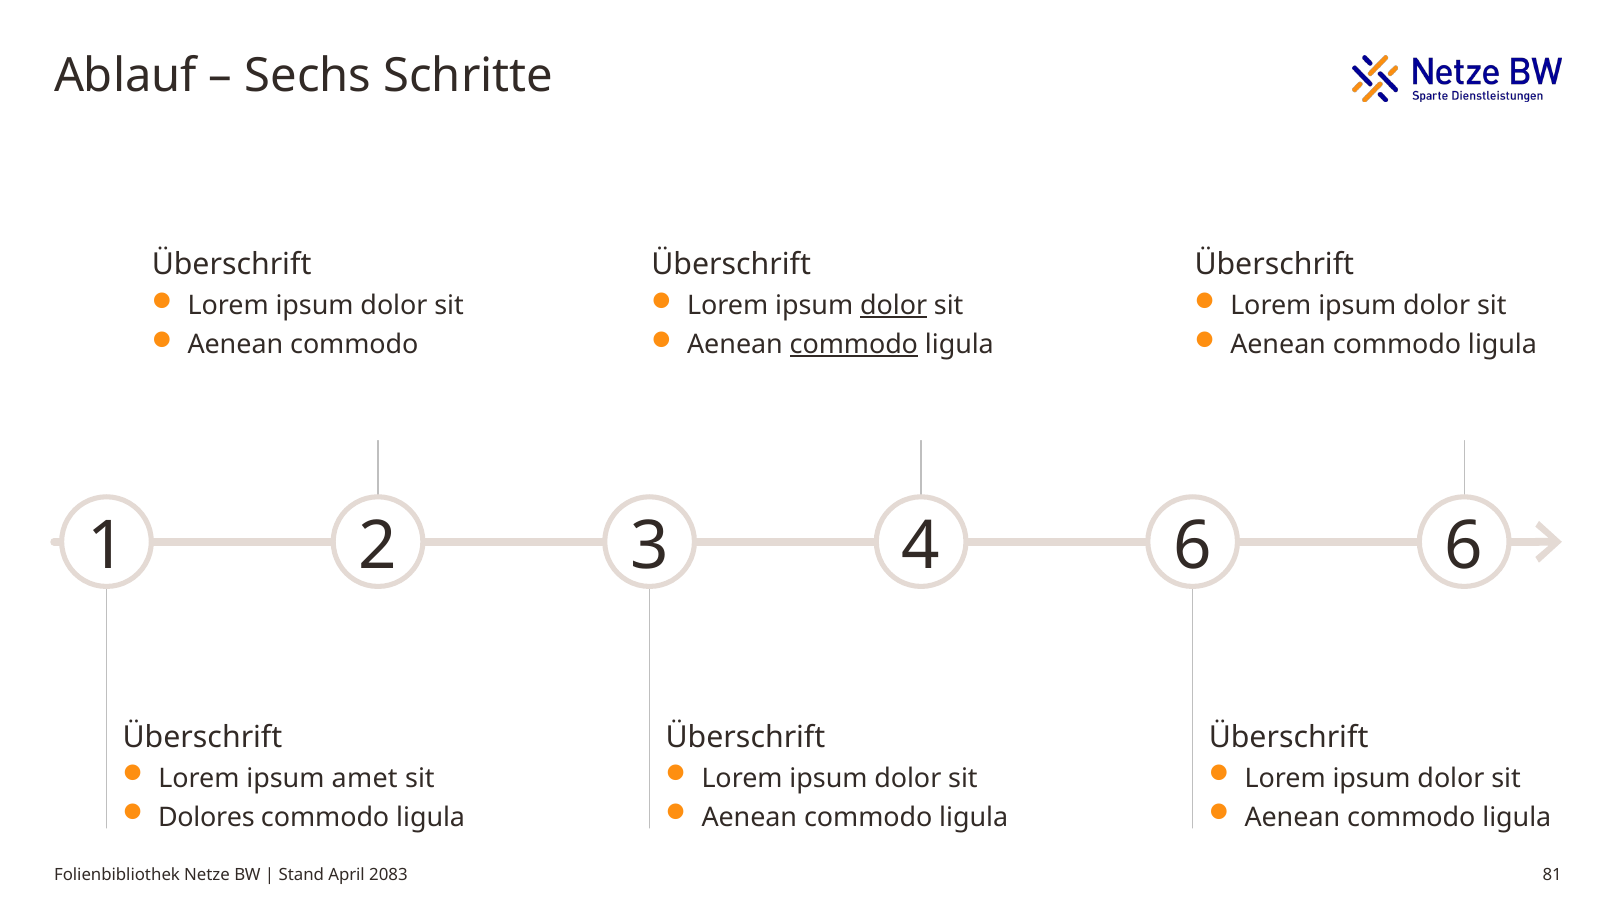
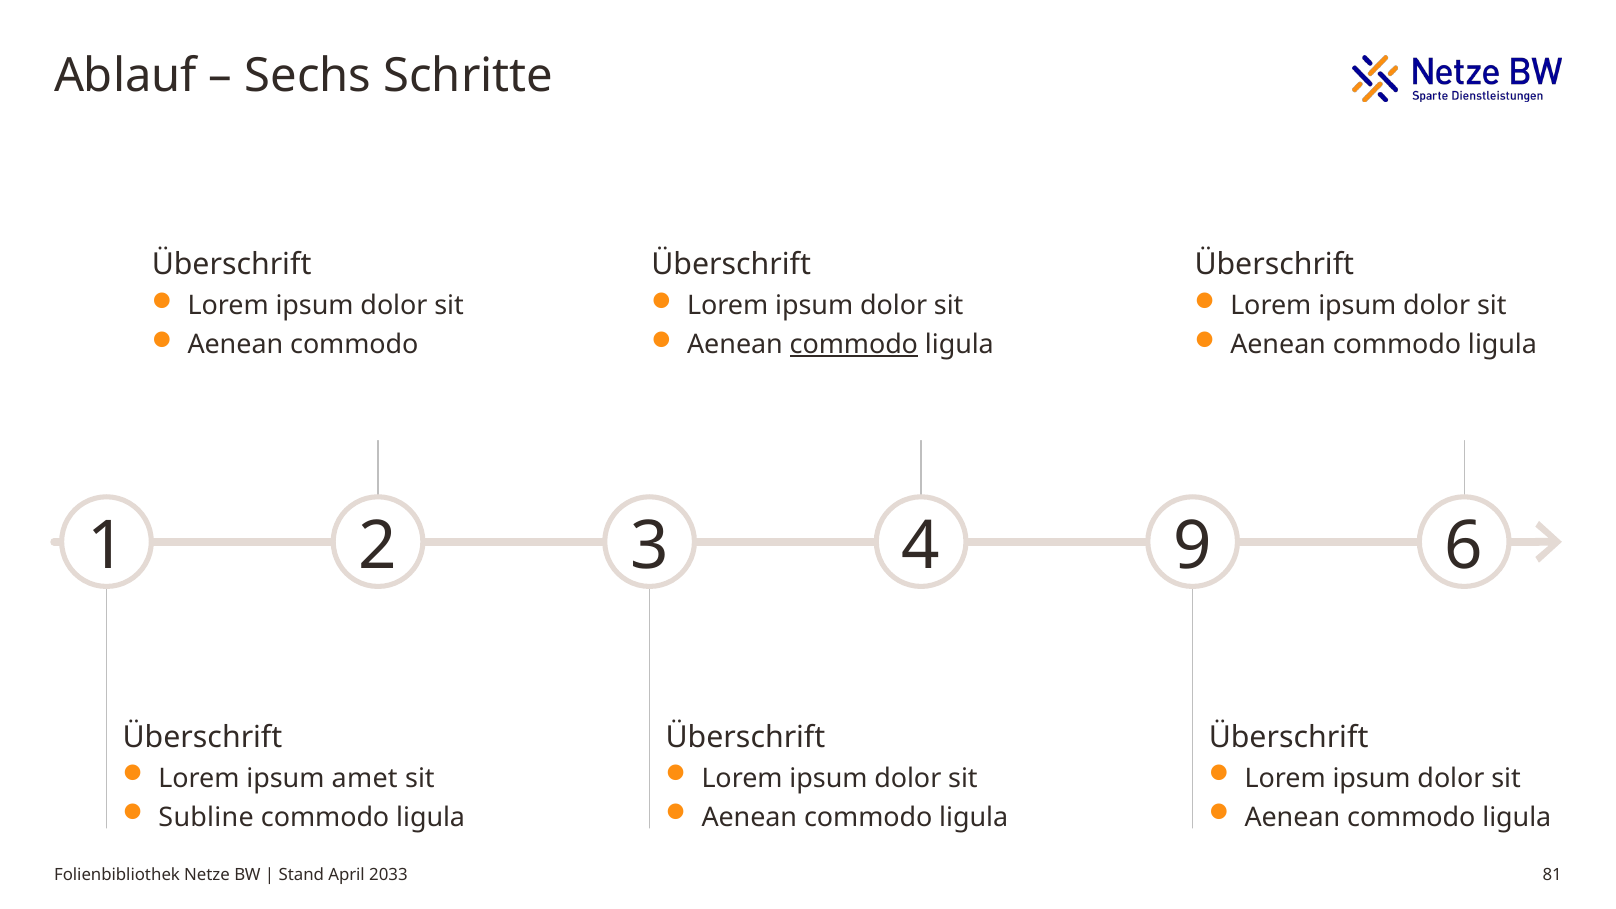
dolor underline: present -> none (894, 306)
4 6: 6 -> 9 (1193, 546)
Dolores: Dolores -> Subline (206, 817)
2083: 2083 -> 2033 (388, 875)
